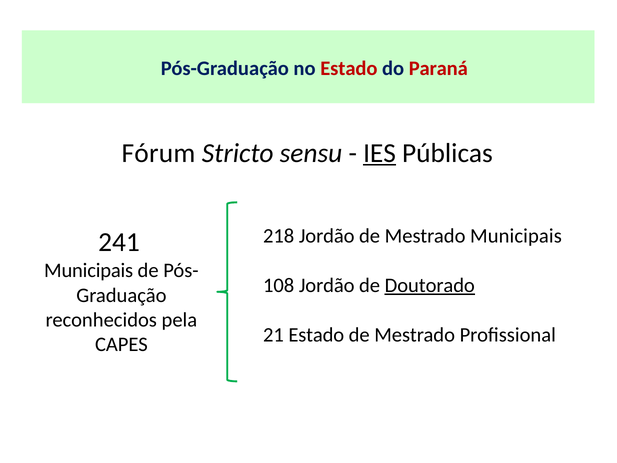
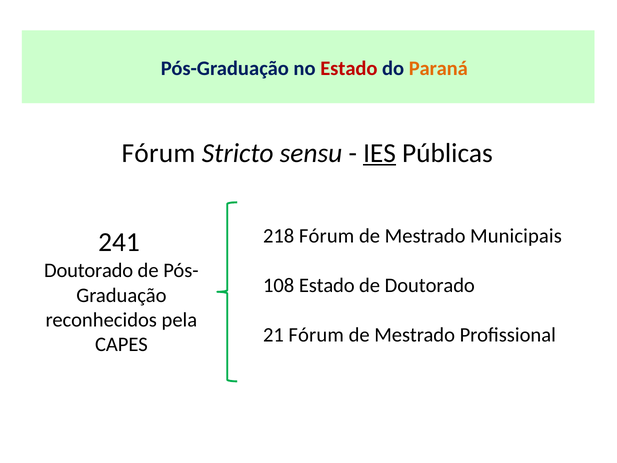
Paraná colour: red -> orange (438, 68)
218 Jordão: Jordão -> Fórum (327, 236)
Municipais: Municipais -> Doutorado (89, 270)
108 Jordão: Jordão -> Estado (327, 285)
Doutorado underline: present -> none (430, 285)
21 Estado: Estado -> Fórum (316, 335)
